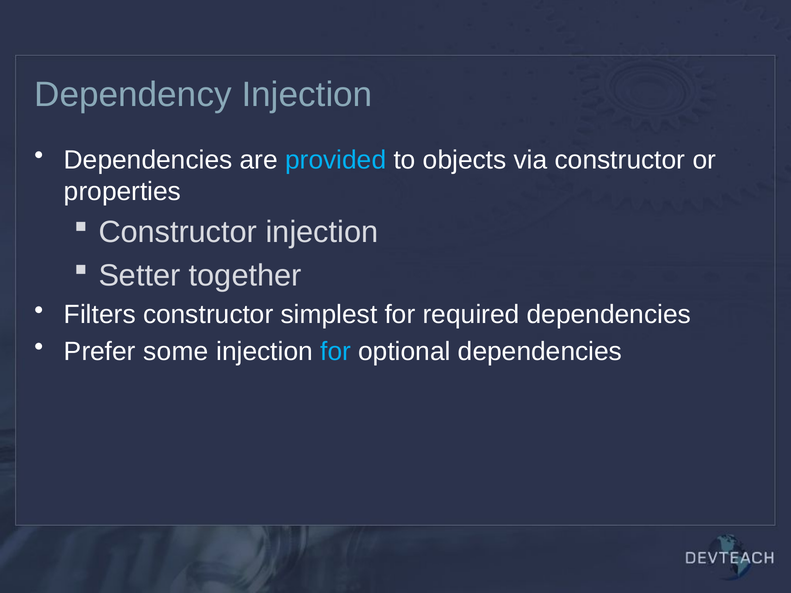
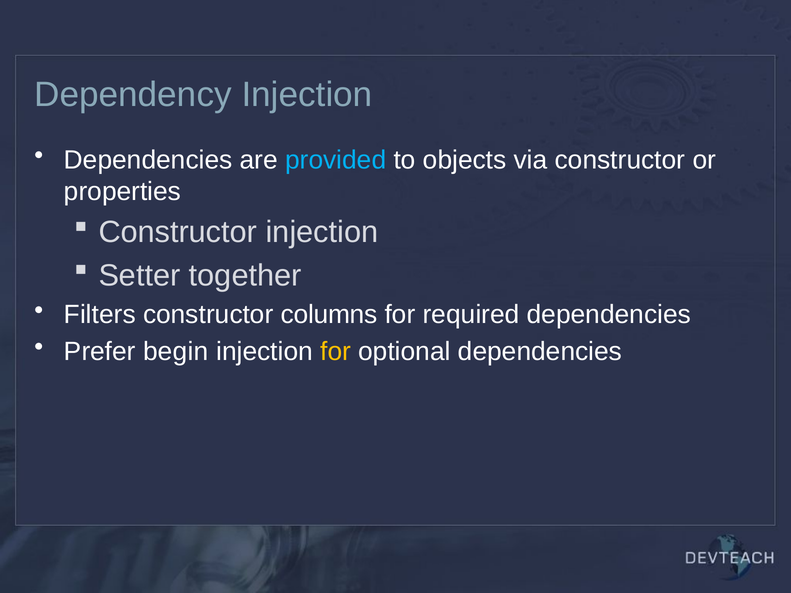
simplest: simplest -> columns (329, 315)
some: some -> begin (176, 352)
for colour: light blue -> yellow (336, 352)
